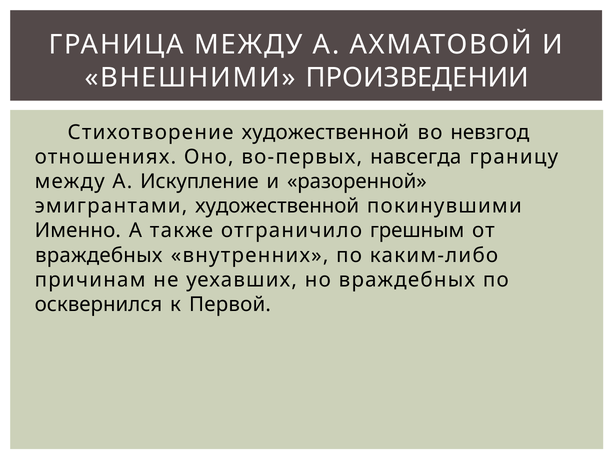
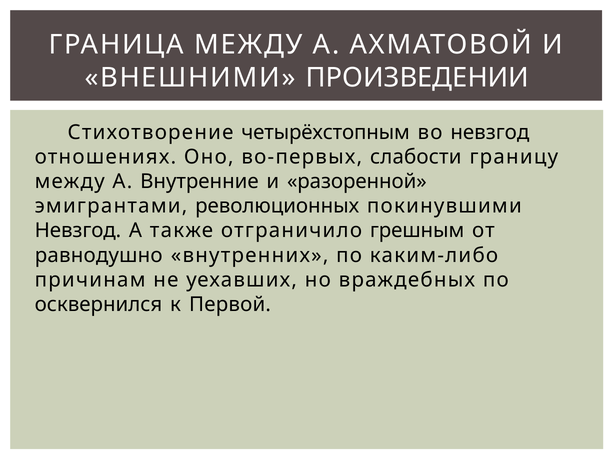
Стихотворение художественной: художественной -> четырёхстопным (326, 132)
навсегда: навсегда -> слабости (416, 157)
Искупление: Искупление -> Внутренние (199, 181)
эмигрантами художественной: художественной -> революционных (277, 206)
Именно: Именно -> Невзгод (78, 230)
враждебных: враждебных -> равнодушно (99, 255)
